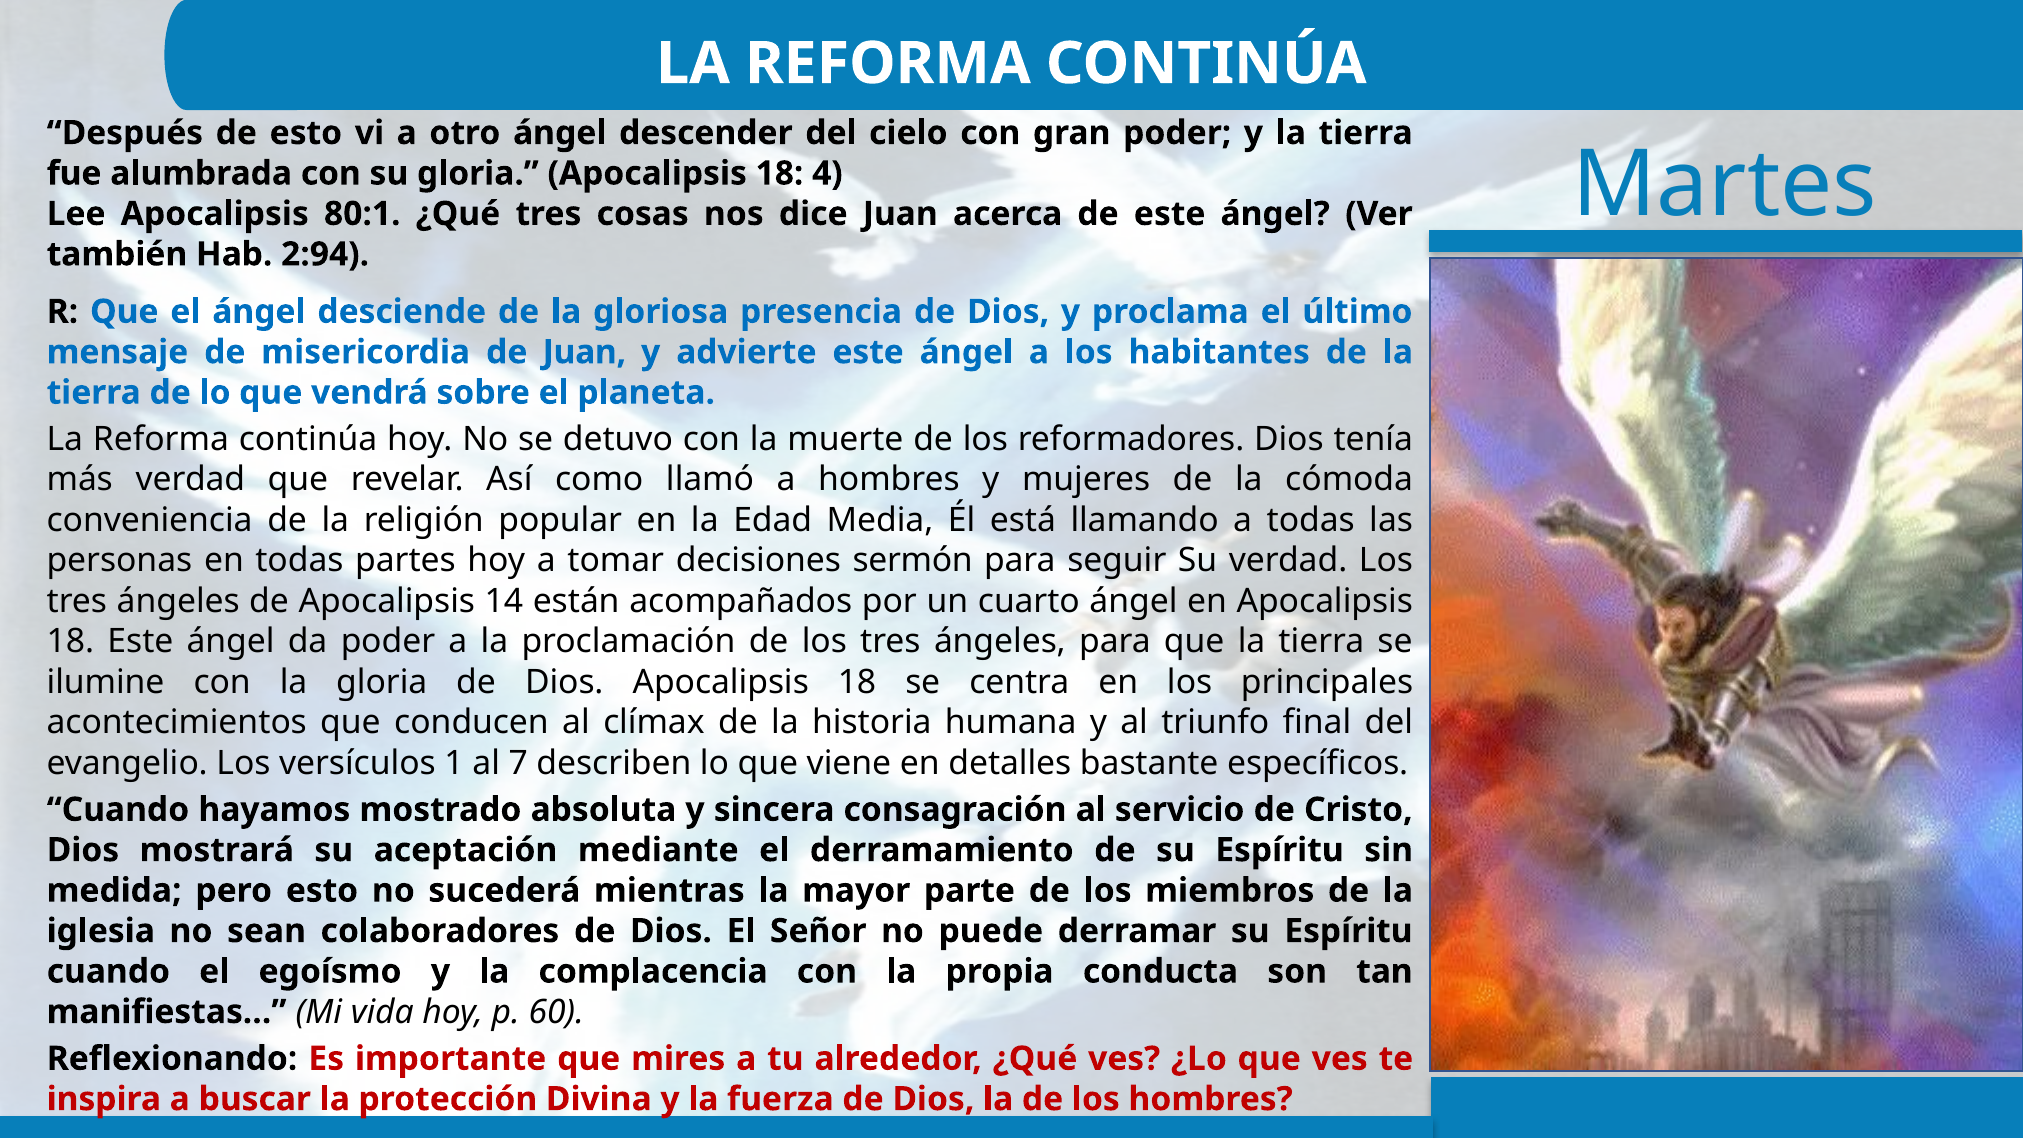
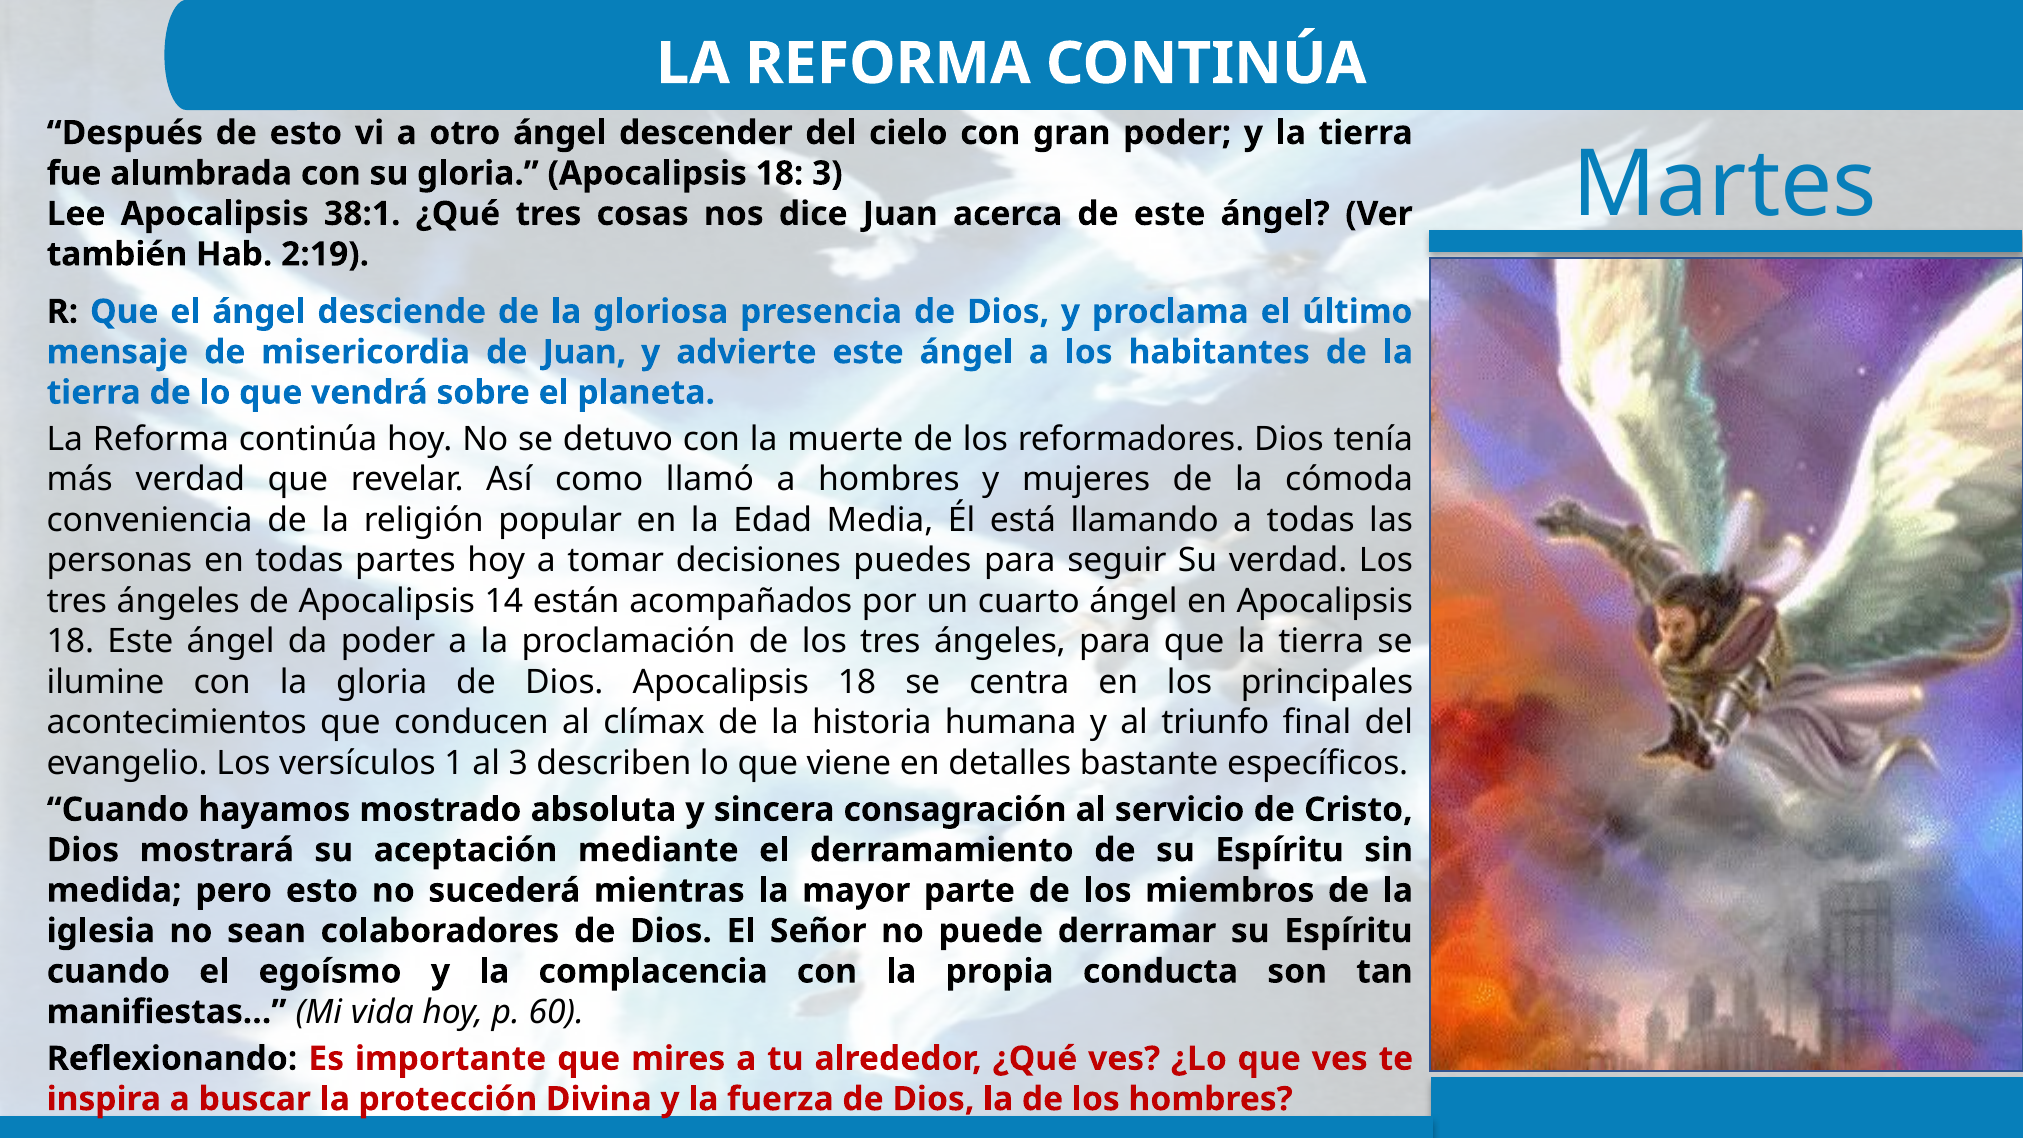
18 4: 4 -> 3 (827, 173)
80:1: 80:1 -> 38:1 (362, 214)
2:94: 2:94 -> 2:19 (325, 254)
sermón: sermón -> puedes (912, 561)
al 7: 7 -> 3 (518, 763)
